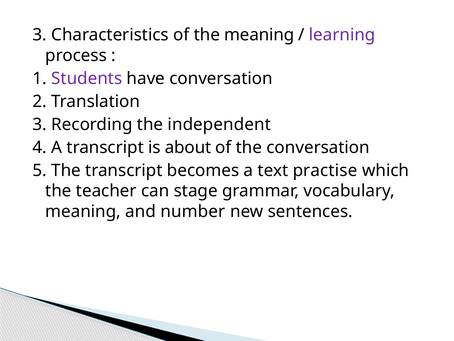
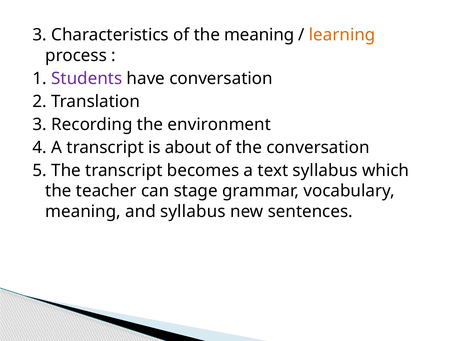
learning colour: purple -> orange (342, 35)
independent: independent -> environment (219, 124)
text practise: practise -> syllabus (325, 170)
and number: number -> syllabus (193, 211)
